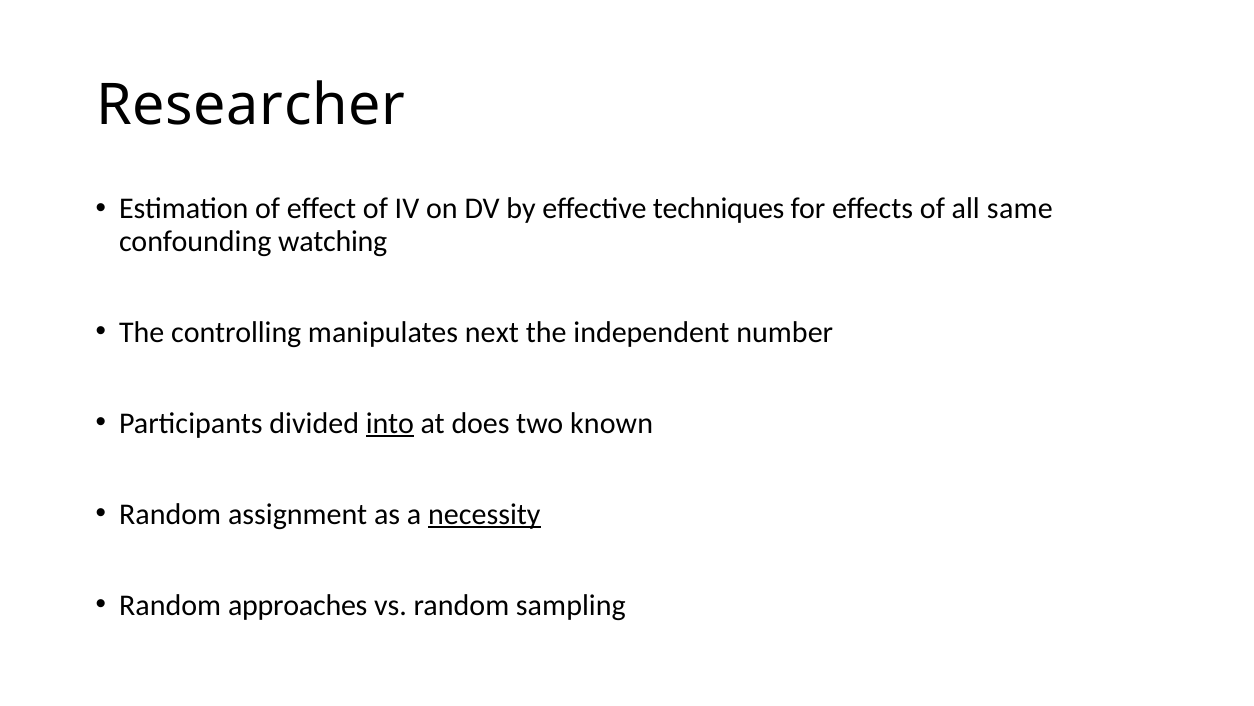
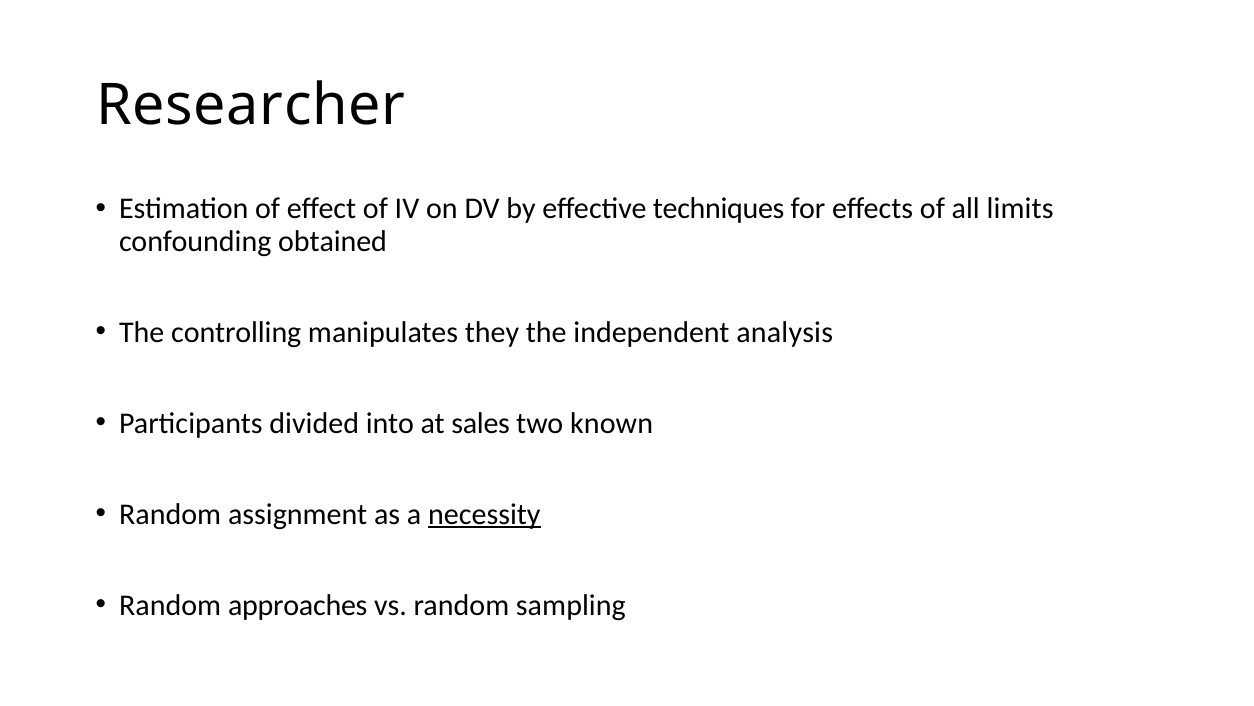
same: same -> limits (1020, 209)
watching: watching -> obtained (333, 241)
next: next -> they (492, 332)
number: number -> analysis (785, 332)
into underline: present -> none (390, 423)
does: does -> sales (481, 423)
